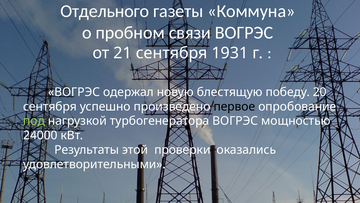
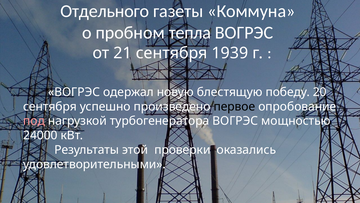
связи: связи -> тепла (190, 33)
1931: 1931 -> 1939 (230, 53)
под colour: light green -> pink (34, 121)
